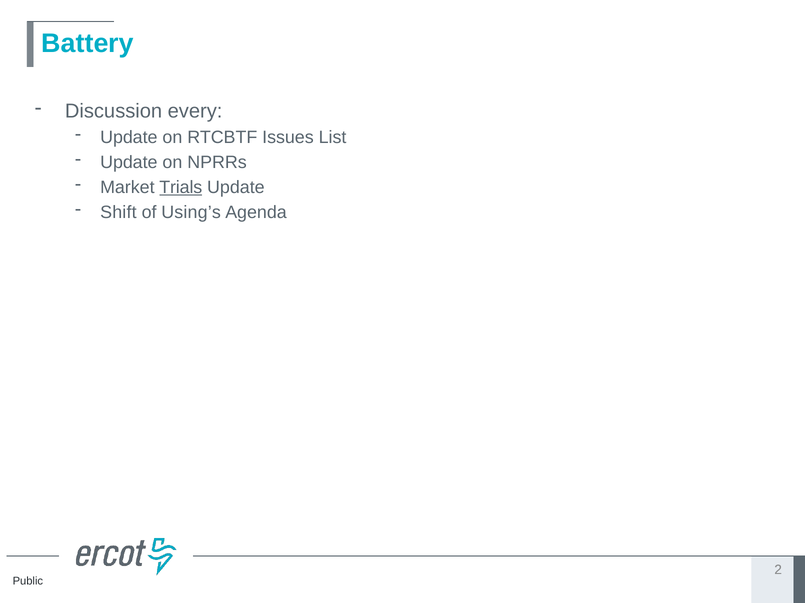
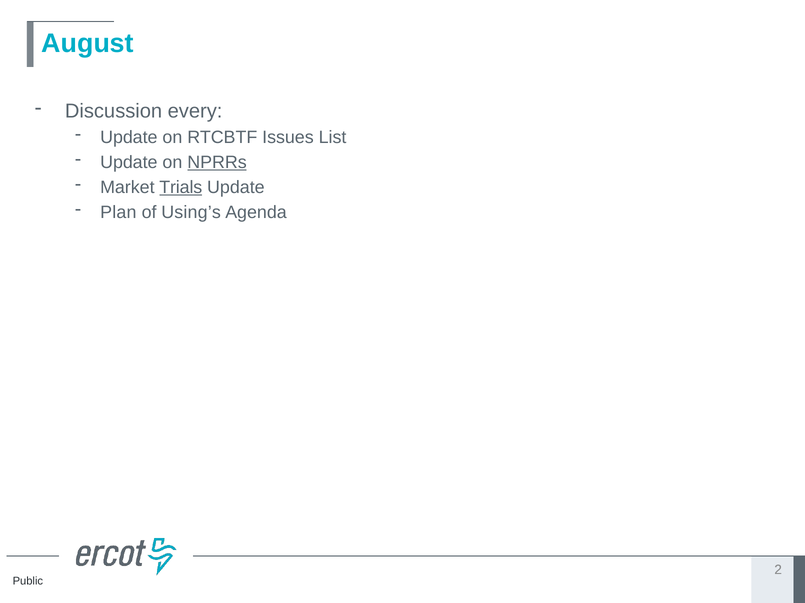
Battery: Battery -> August (88, 43)
NPRRs underline: none -> present (217, 163)
Shift: Shift -> Plan (118, 213)
